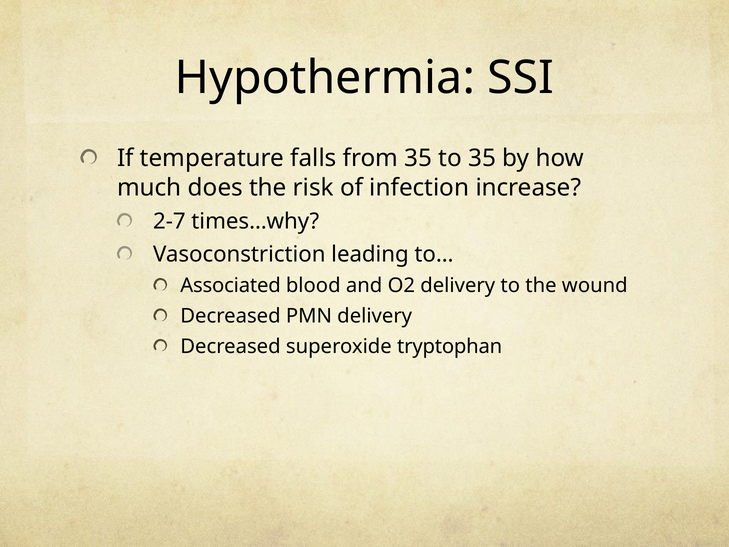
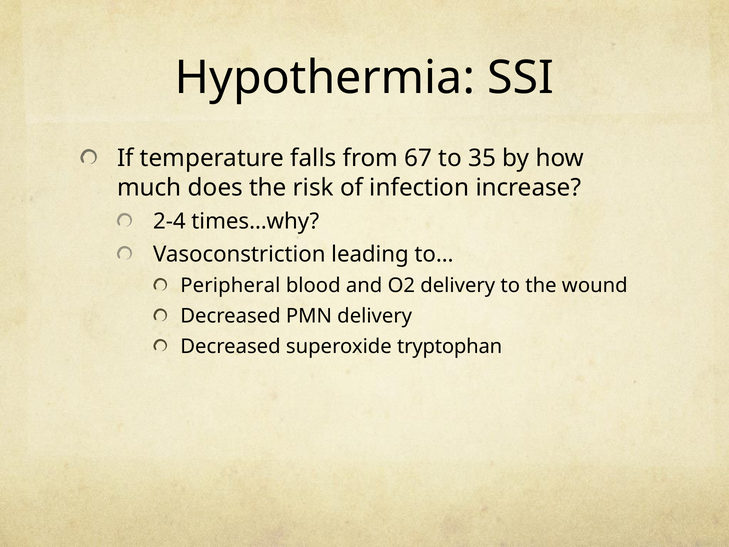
from 35: 35 -> 67 (418, 158)
2-7: 2-7 -> 2-4 (169, 221)
Associated: Associated -> Peripheral (230, 286)
